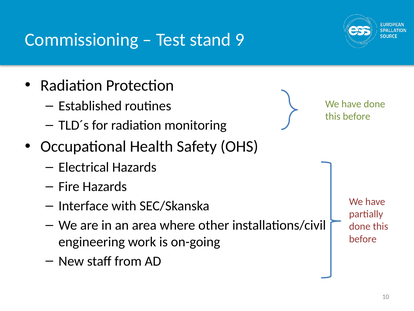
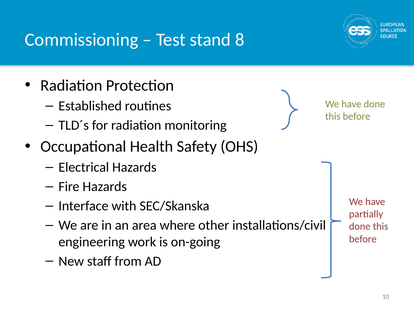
9: 9 -> 8 (240, 40)
